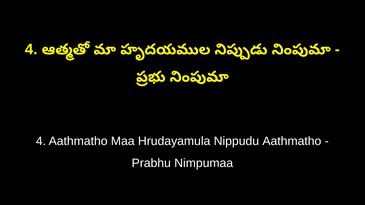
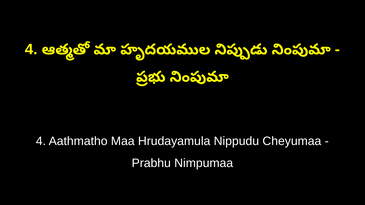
Nippudu Aathmatho: Aathmatho -> Cheyumaa (292, 141)
